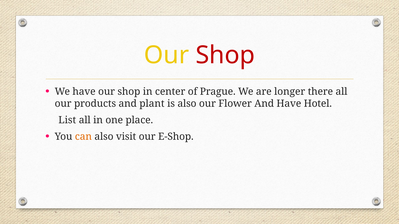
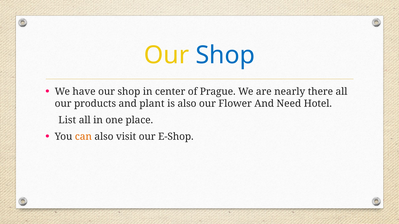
Shop colour: red -> blue (225, 55)
longer: longer -> nearly (290, 92)
And Have: Have -> Need (289, 104)
